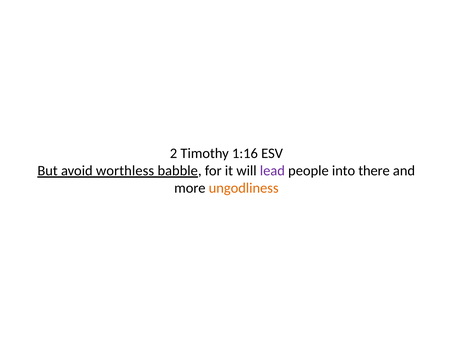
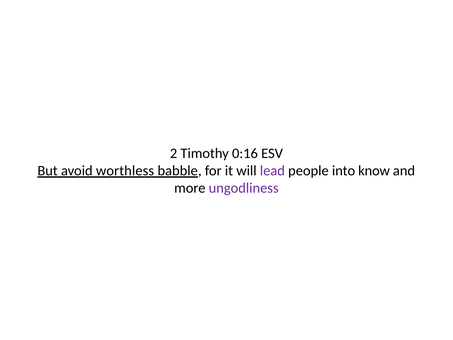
1:16: 1:16 -> 0:16 (245, 153)
there: there -> know (374, 171)
ungodliness colour: orange -> purple (244, 188)
